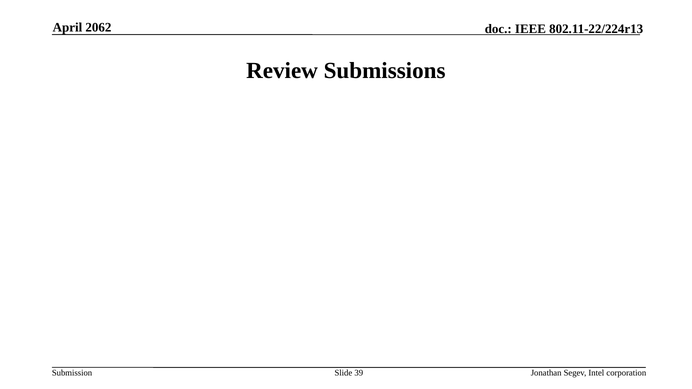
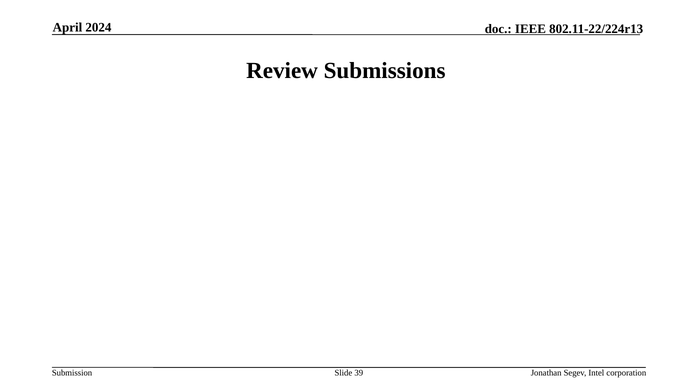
2062: 2062 -> 2024 (98, 28)
